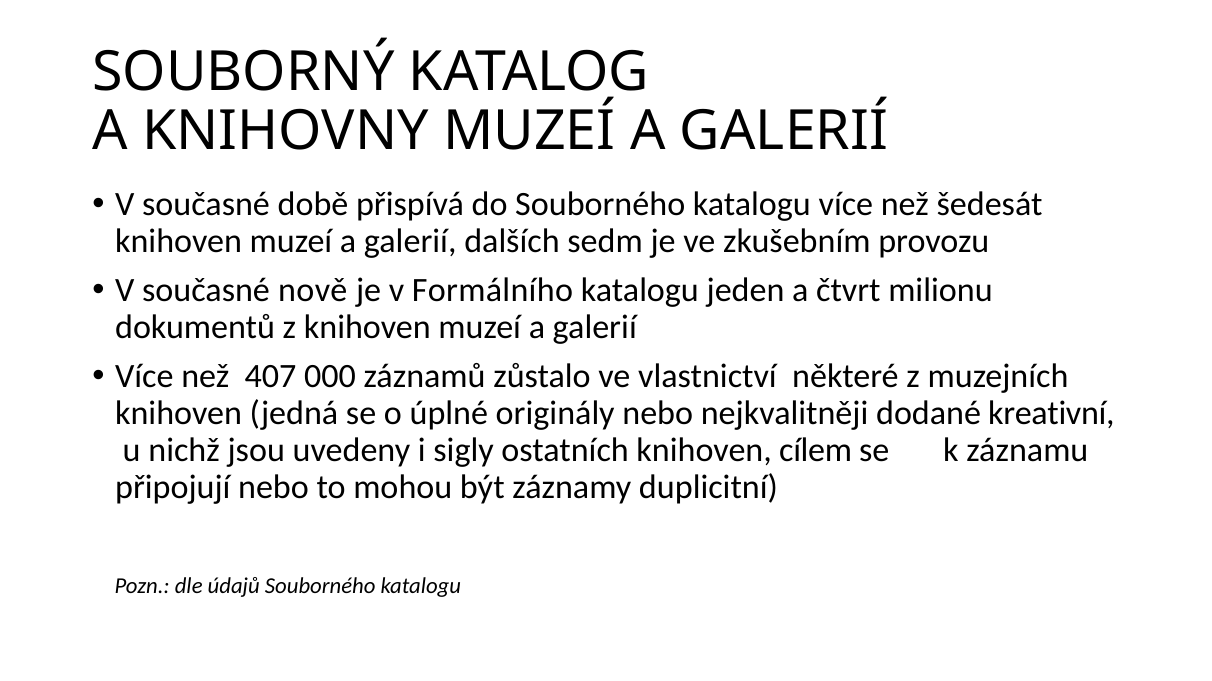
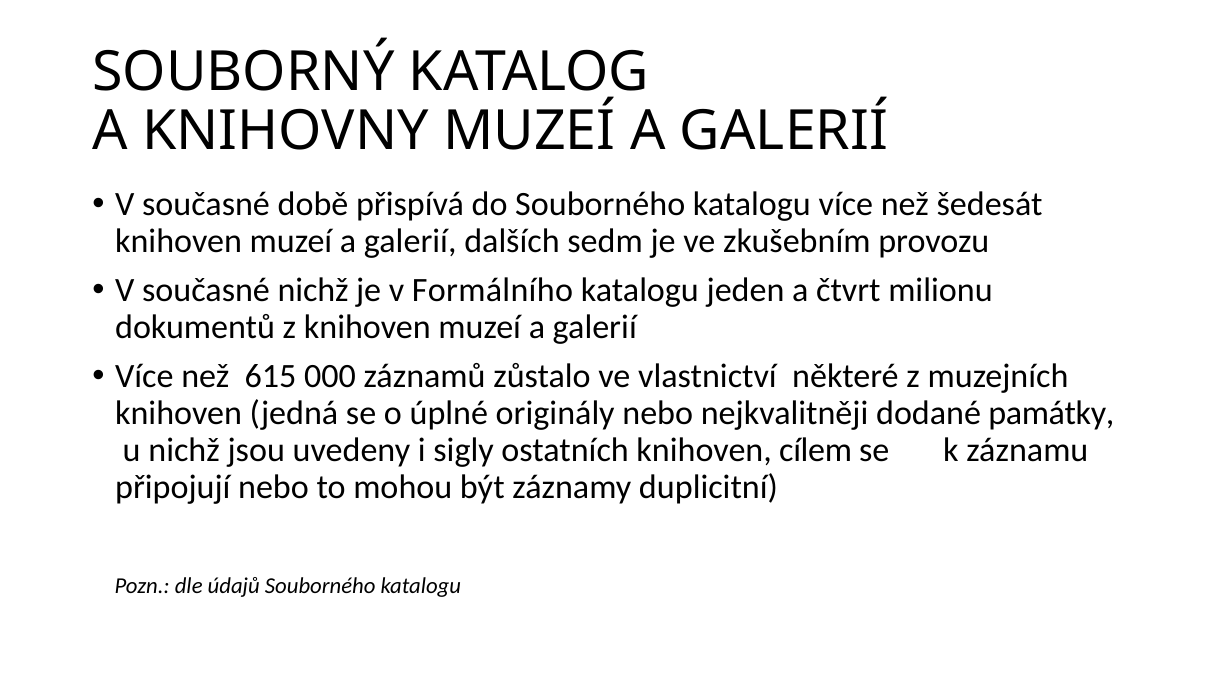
současné nově: nově -> nichž (313, 291)
407: 407 -> 615 (271, 377)
kreativní: kreativní -> památky (1051, 414)
